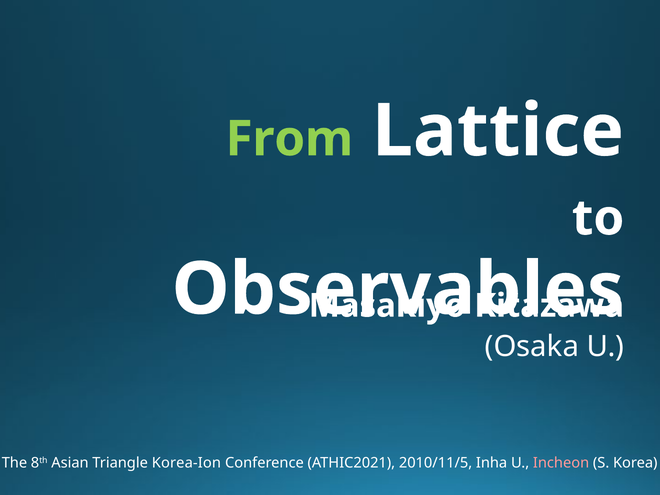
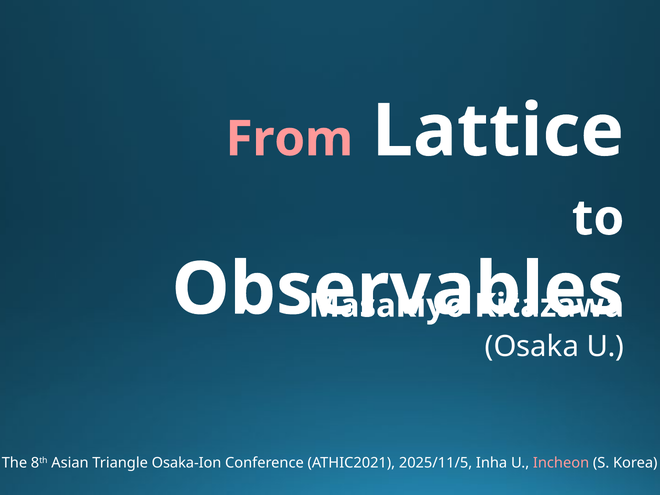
From colour: light green -> pink (289, 139)
Korea-Ion: Korea-Ion -> Osaka-Ion (187, 463)
2010/11/5: 2010/11/5 -> 2025/11/5 (436, 463)
